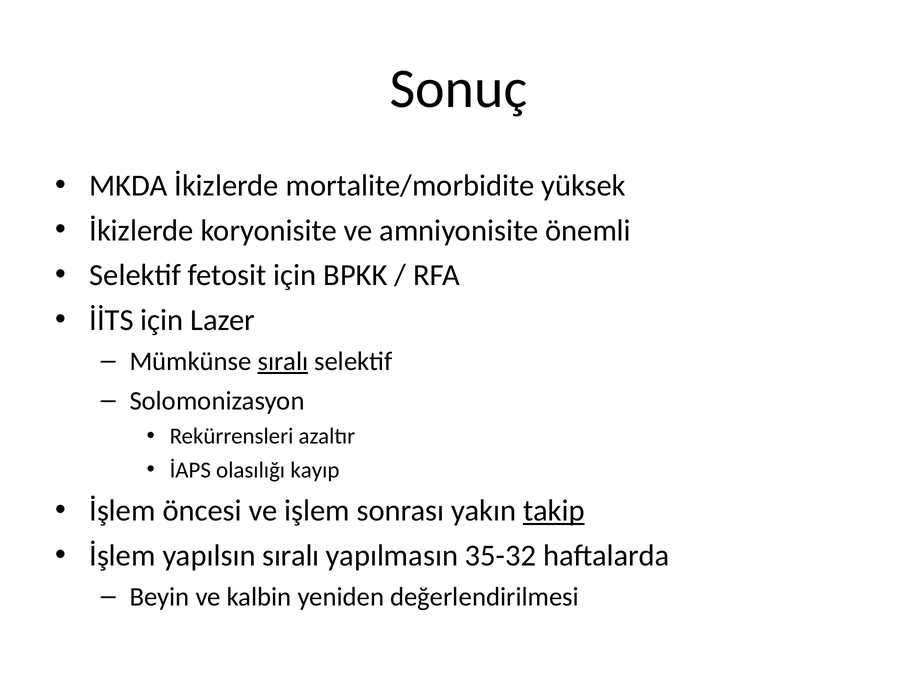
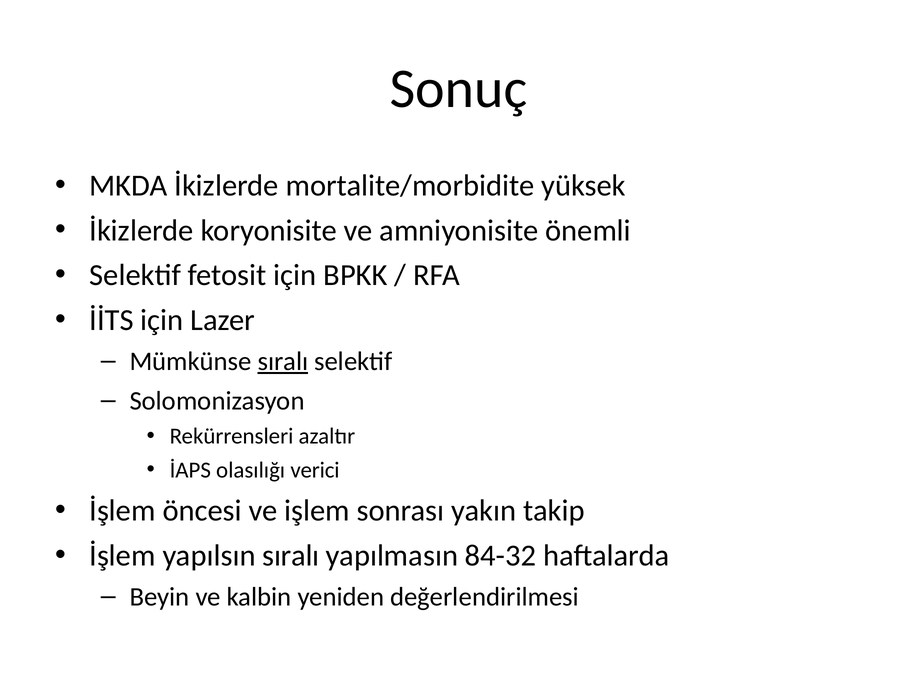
kayıp: kayıp -> verici (315, 470)
takip underline: present -> none (554, 511)
35-32: 35-32 -> 84-32 (501, 555)
